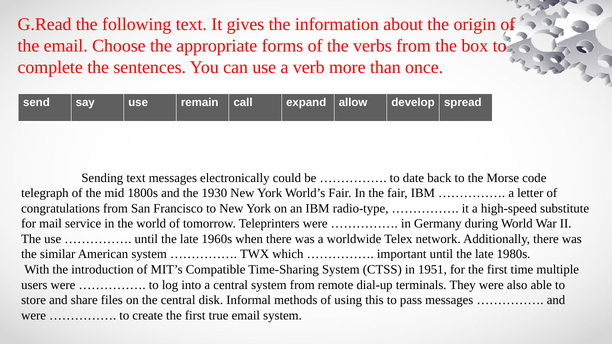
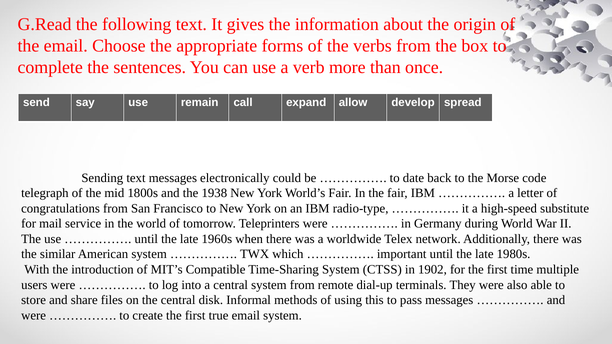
1930: 1930 -> 1938 (214, 193)
1951: 1951 -> 1902 (432, 270)
